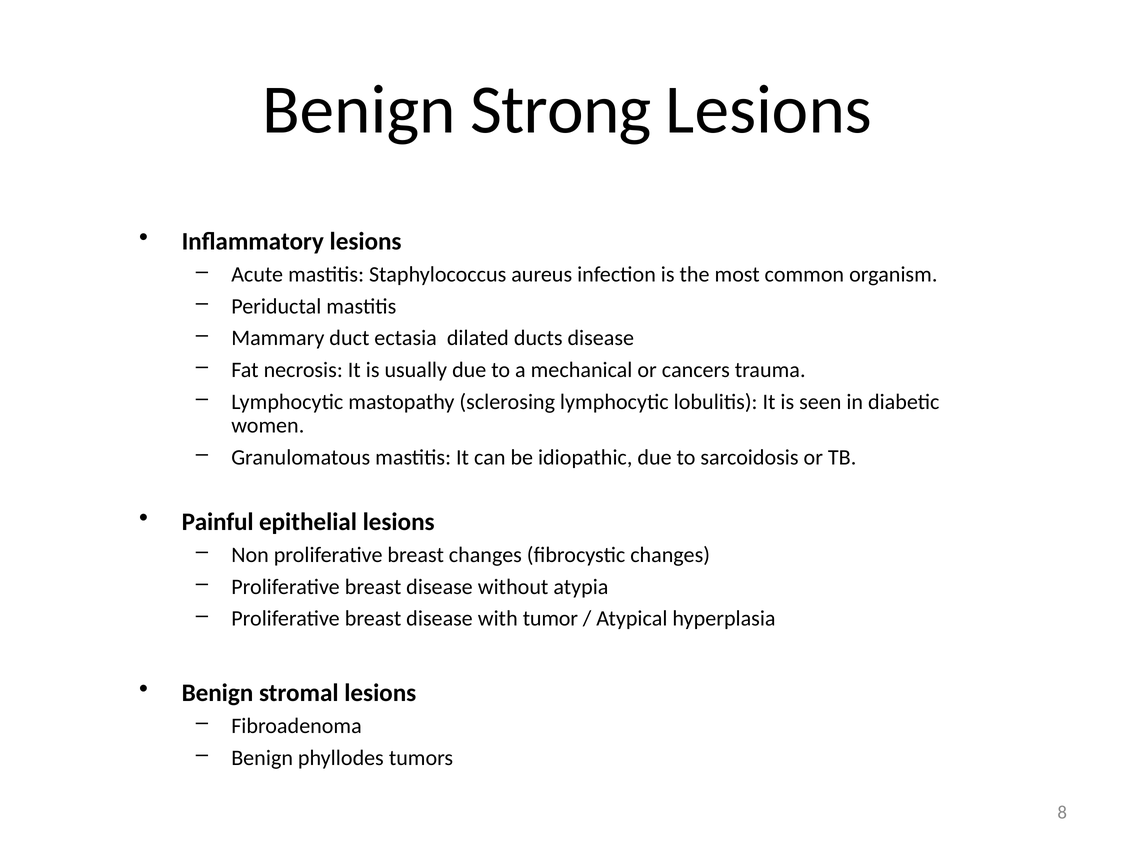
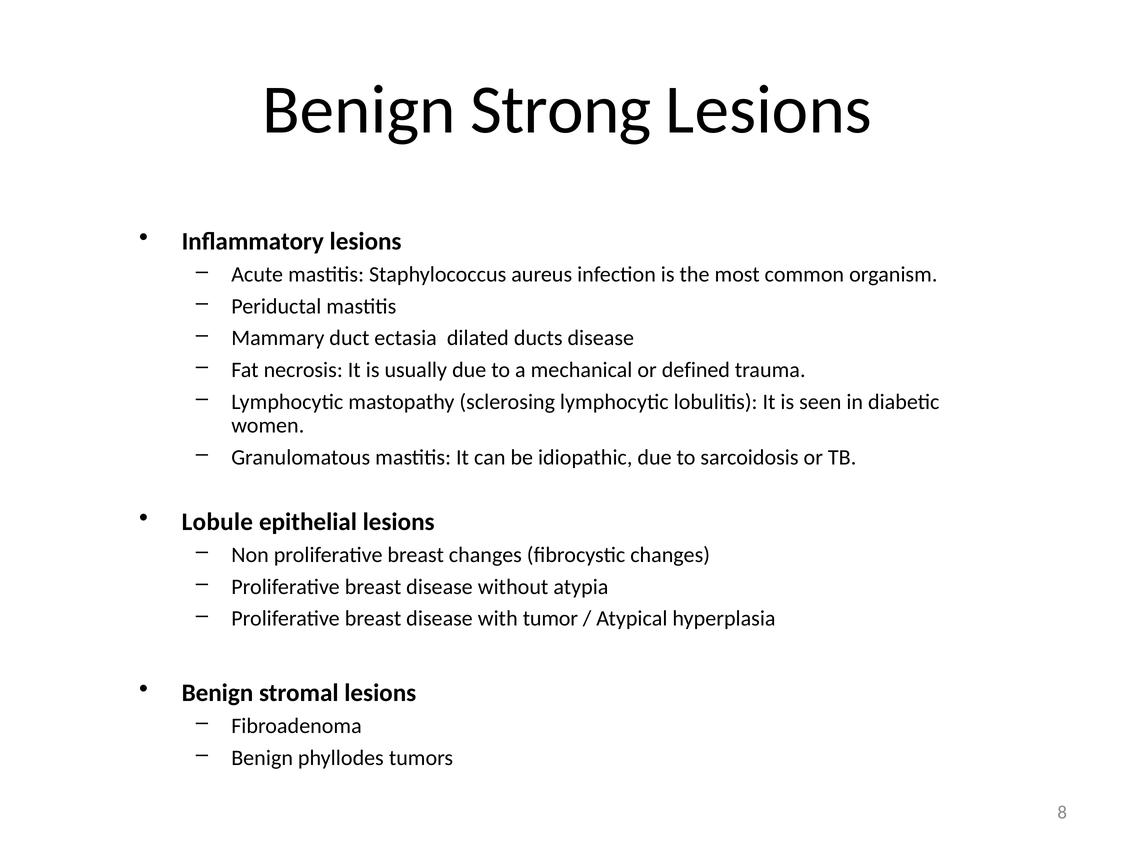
cancers: cancers -> defined (696, 370)
Painful: Painful -> Lobule (217, 522)
